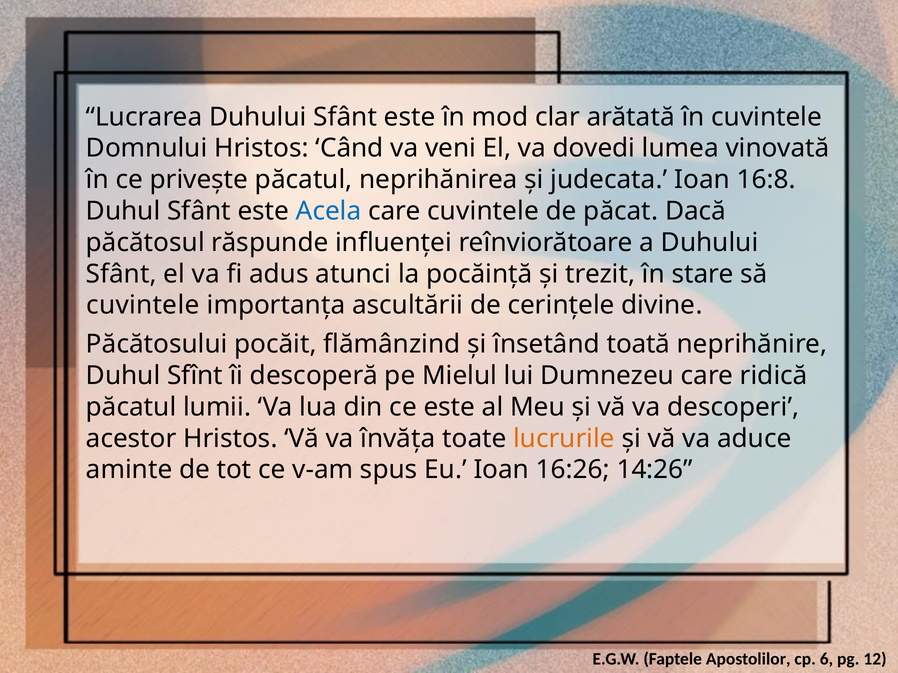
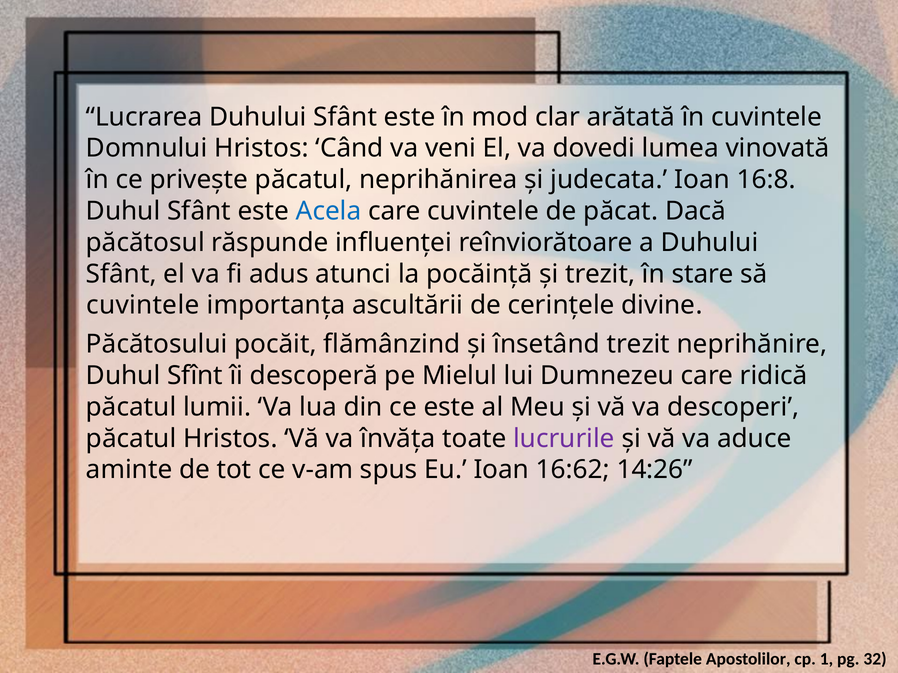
însetând toată: toată -> trezit (638, 344)
acestor: acestor -> păcatul (131, 439)
lucrurile colour: orange -> purple (564, 439)
16:26: 16:26 -> 16:62 (573, 470)
6: 6 -> 1 (827, 659)
12: 12 -> 32 (875, 659)
